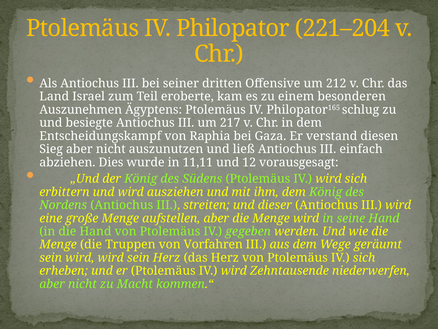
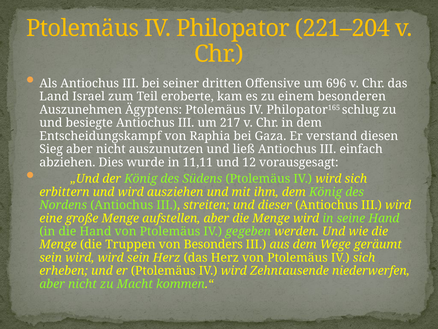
212: 212 -> 696 (336, 83)
Vorfahren: Vorfahren -> Besonders (213, 244)
